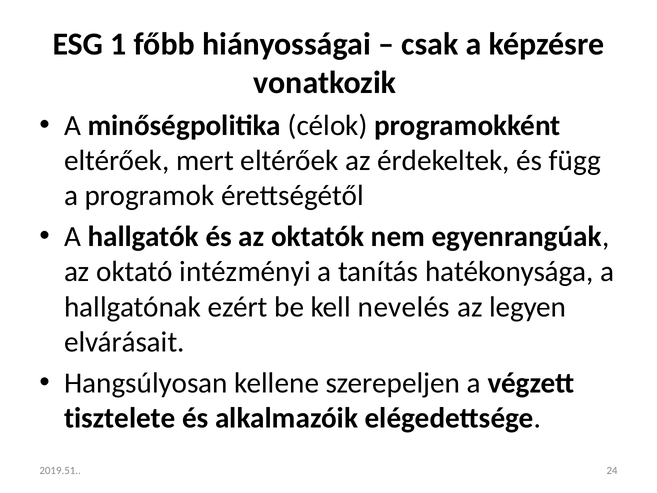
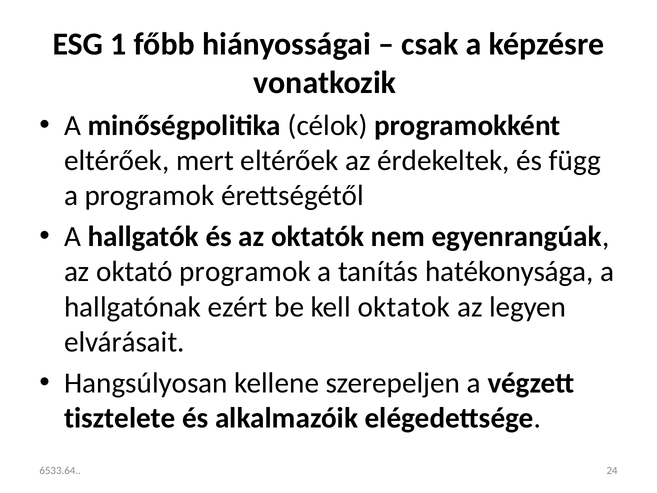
oktató intézményi: intézményi -> programok (245, 272)
nevelés: nevelés -> oktatok (404, 307)
2019.51: 2019.51 -> 6533.64 (60, 471)
